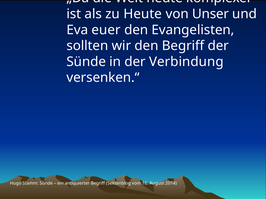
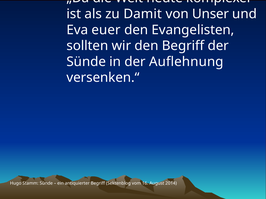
zu Heute: Heute -> Damit (143, 14)
Verbindung: Verbindung -> Auflehnung (186, 62)
